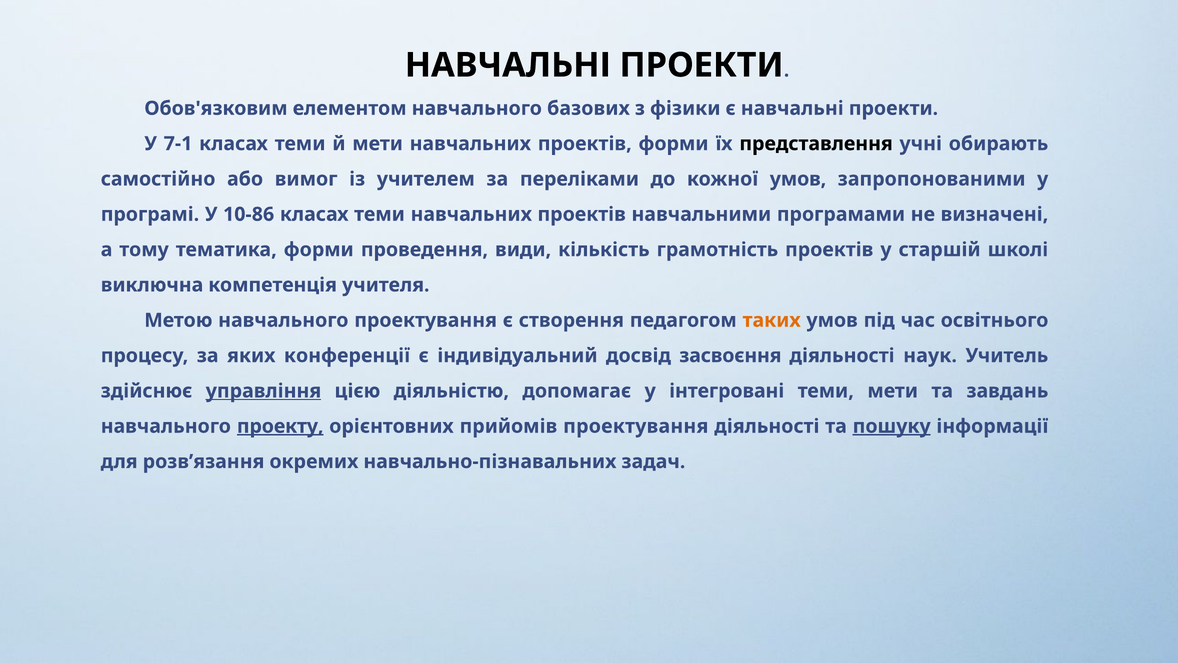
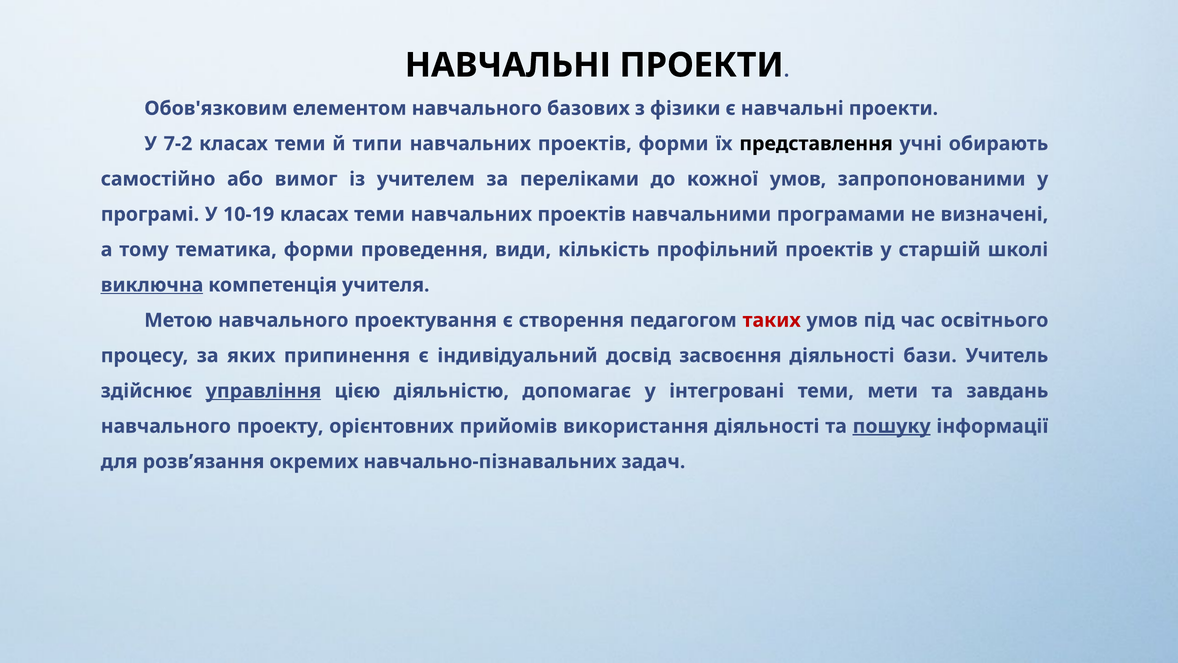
7-1: 7-1 -> 7-2 (178, 144)
й мети: мети -> типи (377, 144)
10-86: 10-86 -> 10-19 (249, 214)
грамотність: грамотність -> профільний (717, 250)
виключна underline: none -> present (152, 285)
таких colour: orange -> red (772, 320)
конференції: конференції -> припинення (347, 356)
наук: наук -> бази (930, 356)
проекту underline: present -> none (280, 426)
прийомів проектування: проектування -> використання (636, 426)
